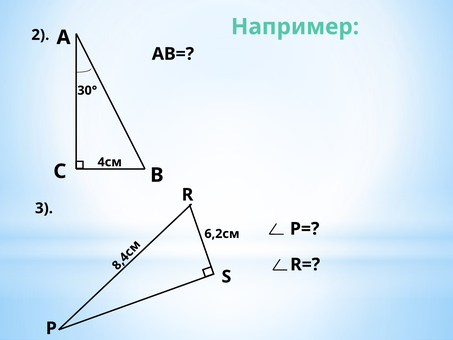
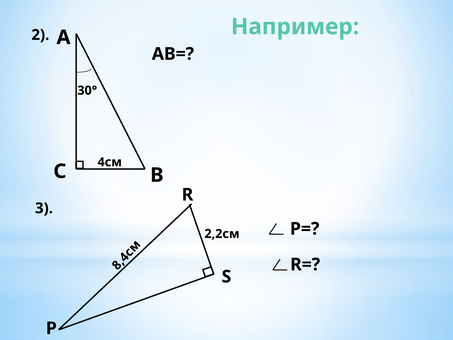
6,2см: 6,2см -> 2,2см (222, 234)
